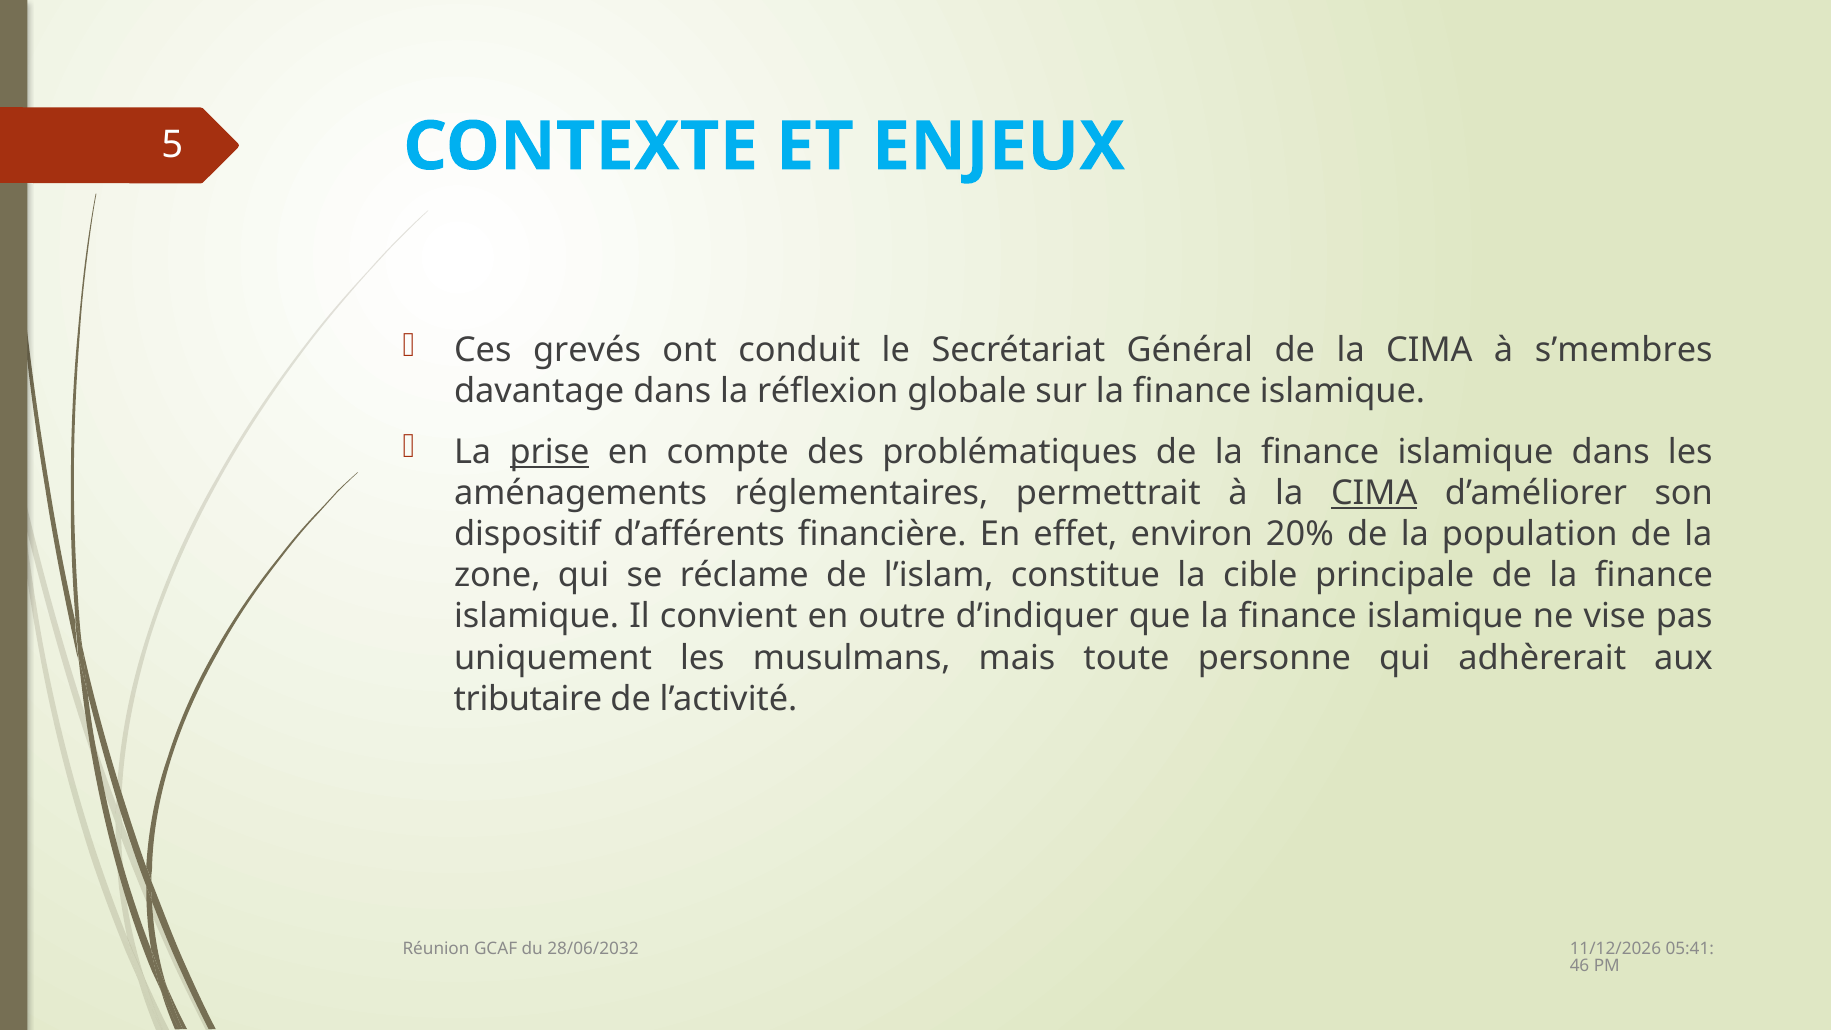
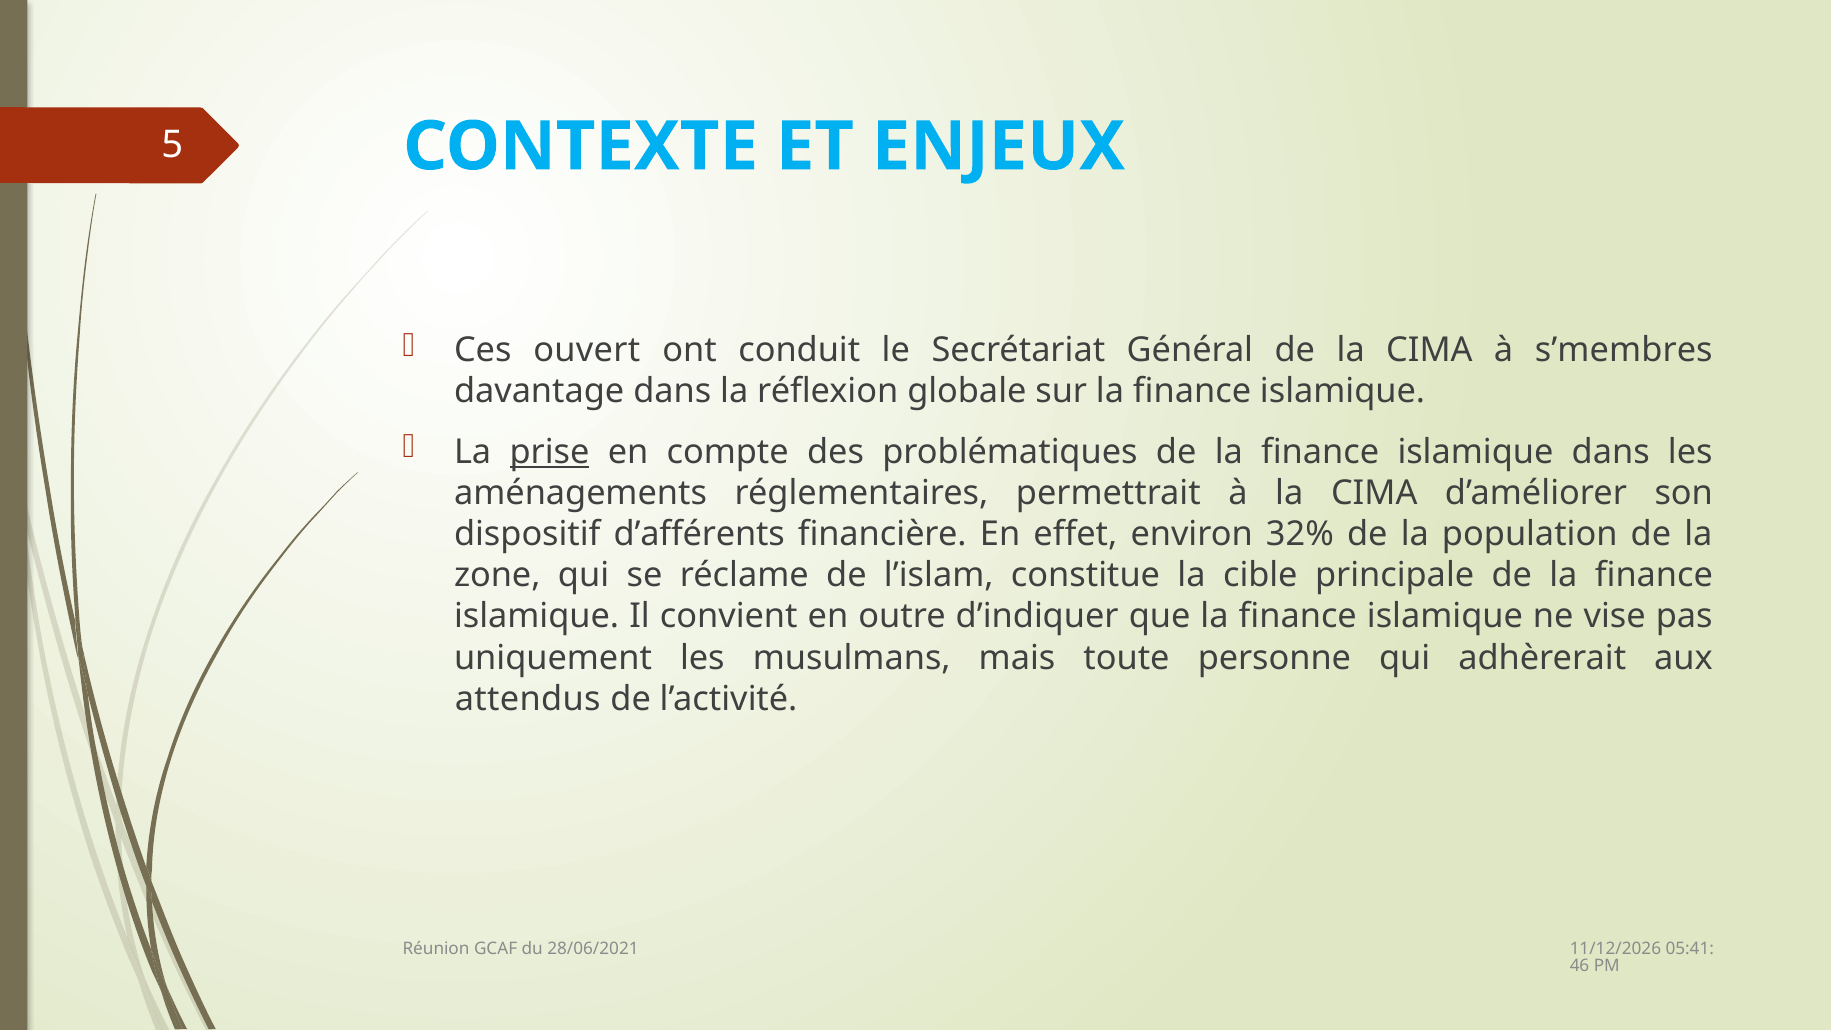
grevés: grevés -> ouvert (587, 350)
CIMA underline: present -> none (1374, 493)
20%: 20% -> 32% (1300, 534)
tributaire: tributaire -> attendus (528, 699)
28/06/2032: 28/06/2032 -> 28/06/2021 (593, 949)
